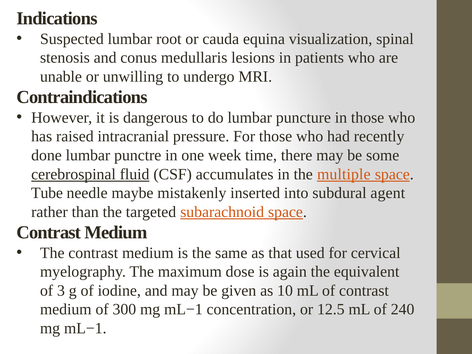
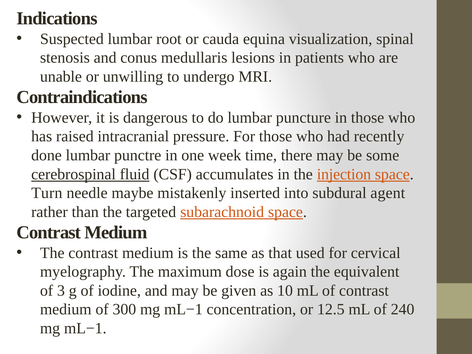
multiple: multiple -> injection (344, 174)
Tube: Tube -> Turn (47, 193)
